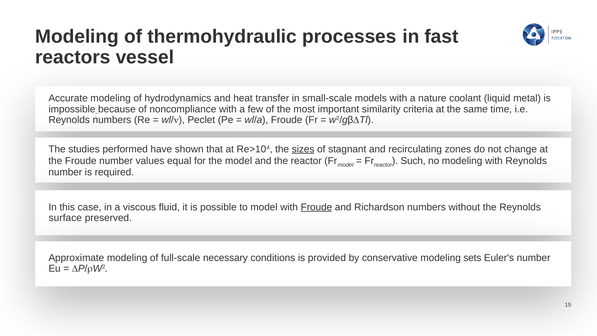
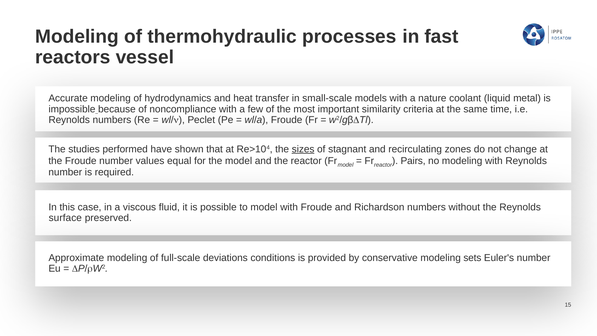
Such: Such -> Pairs (413, 161)
Froude underline: present -> none (316, 207)
necessary: necessary -> deviations (225, 258)
